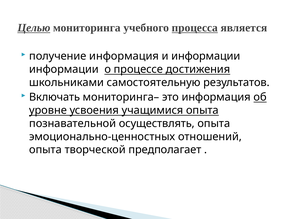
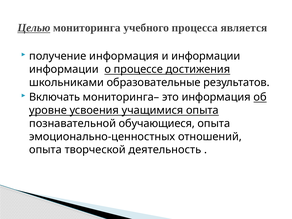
процесса underline: present -> none (195, 28)
самостоятельную: самостоятельную -> образовательные (154, 82)
осуществлять: осуществлять -> обучающиеся (157, 123)
предполагает: предполагает -> деятельность (165, 150)
